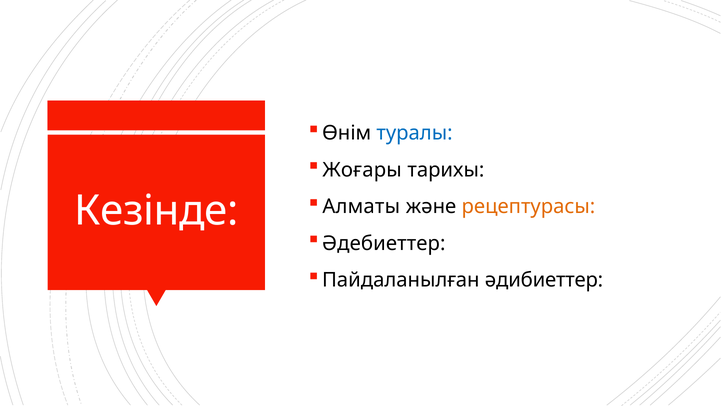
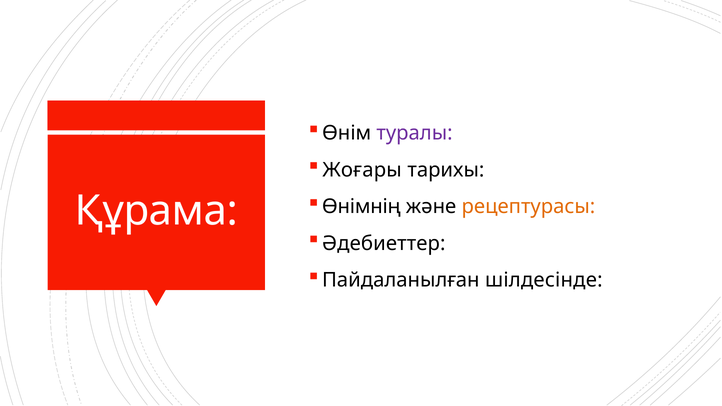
туралы colour: blue -> purple (415, 133)
Алматы: Алматы -> Өнімнің (361, 207)
Кезінде: Кезінде -> Құрама (156, 211)
әдибиеттер: әдибиеттер -> шілдесінде (544, 280)
